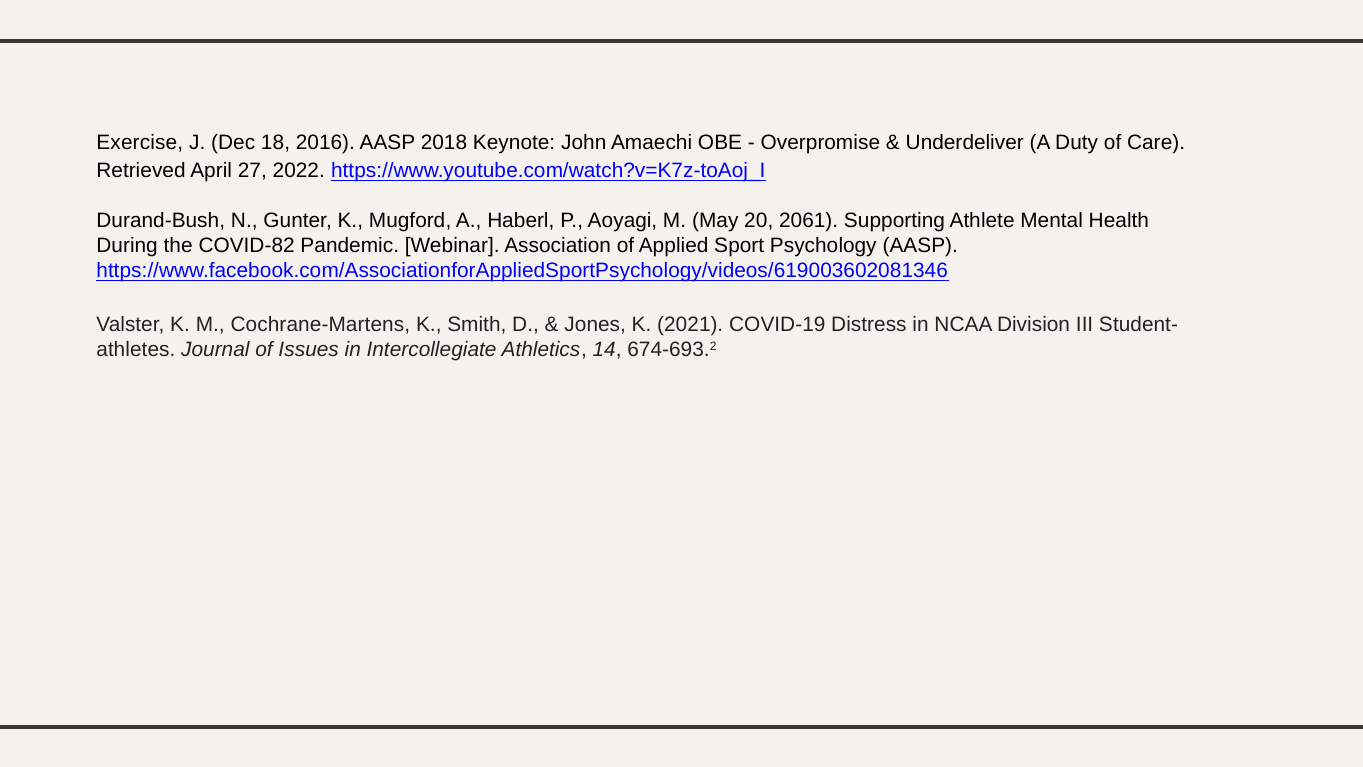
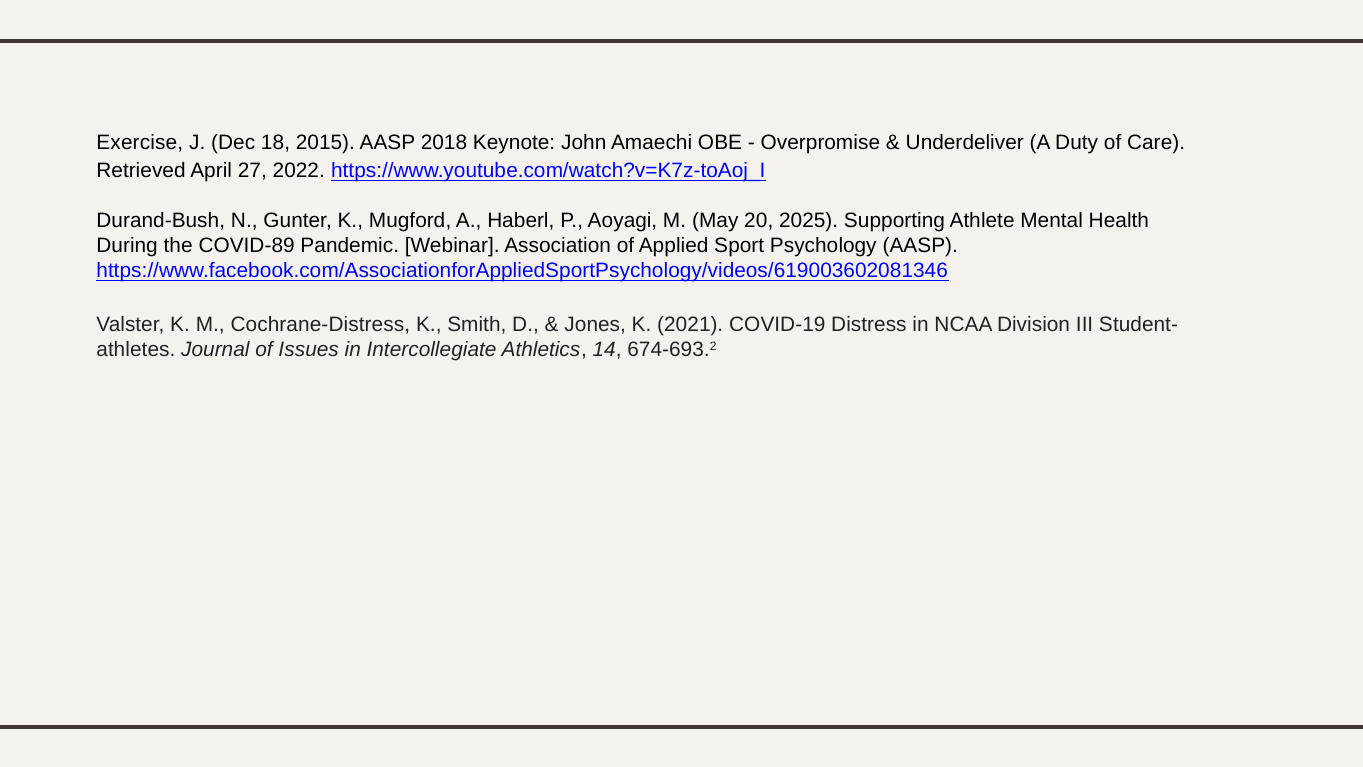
2016: 2016 -> 2015 (325, 142)
2061: 2061 -> 2025 (809, 221)
COVID-82: COVID-82 -> COVID-89 (247, 246)
Cochrane-Martens: Cochrane-Martens -> Cochrane-Distress (320, 325)
